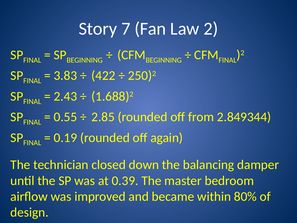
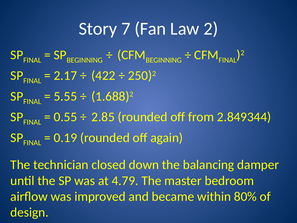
3.83: 3.83 -> 2.17 (65, 76)
2.43: 2.43 -> 5.55 (65, 96)
0.39: 0.39 -> 4.79 (125, 180)
